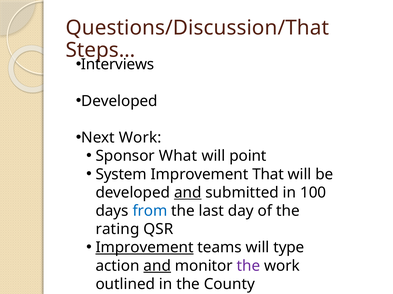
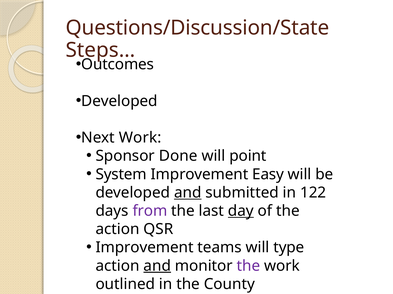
Questions/Discussion/That: Questions/Discussion/That -> Questions/Discussion/State (197, 28)
Interviews: Interviews -> Outcomes (118, 65)
What: What -> Done (178, 156)
That: That -> Easy (268, 175)
100: 100 -> 122 (313, 193)
from colour: blue -> purple (150, 211)
day underline: none -> present (241, 211)
rating: rating -> action (118, 230)
Improvement underline: present -> none (145, 248)
